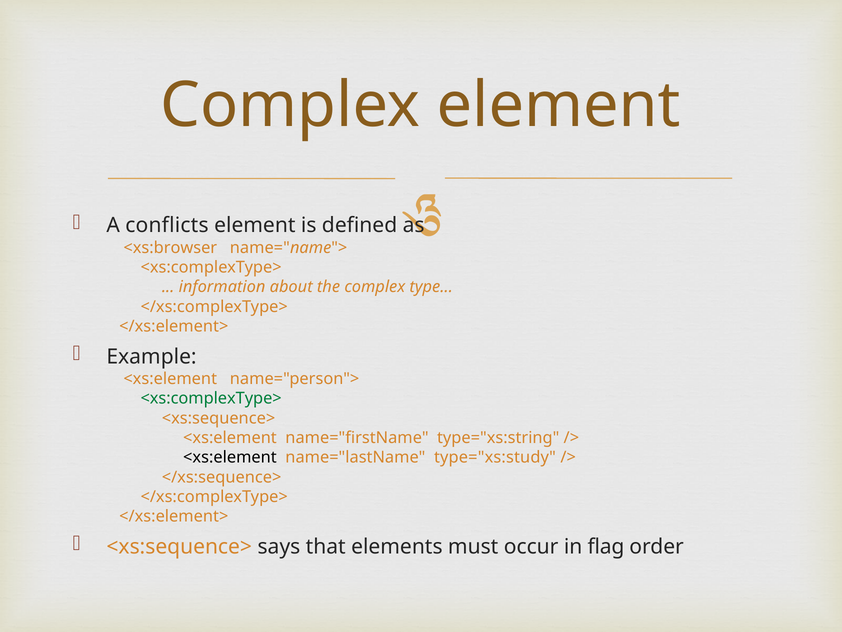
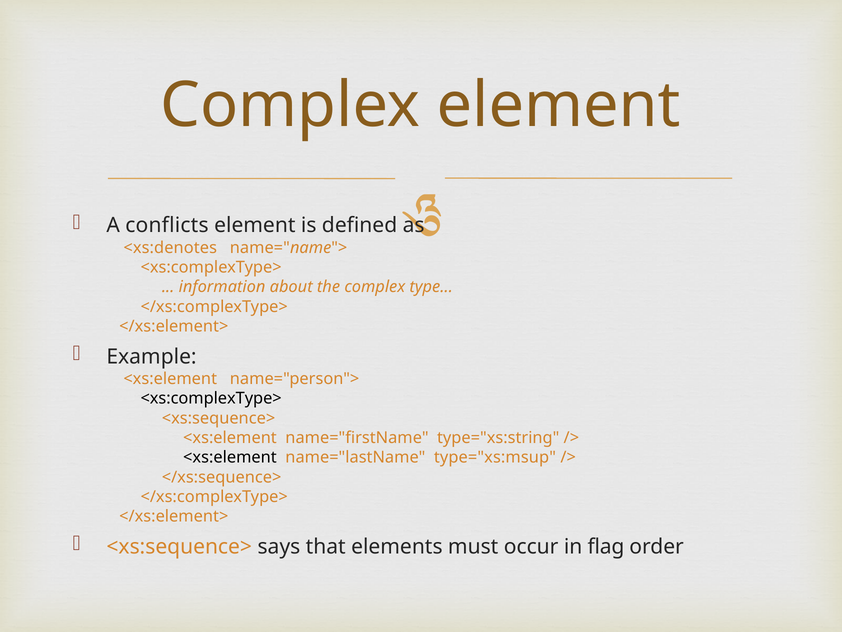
<xs:browser: <xs:browser -> <xs:denotes (170, 247)
<xs:complexType> colour: green -> black (211, 398)
type="xs:study: type="xs:study -> type="xs:msup (495, 457)
